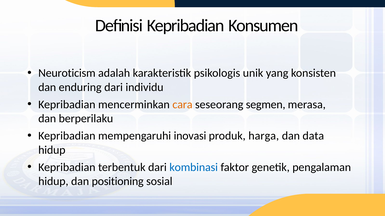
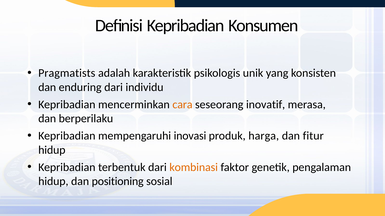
Neuroticism: Neuroticism -> Pragmatists (67, 73)
segmen: segmen -> inovatif (266, 105)
data: data -> fitur (313, 136)
kombinasi colour: blue -> orange (194, 168)
